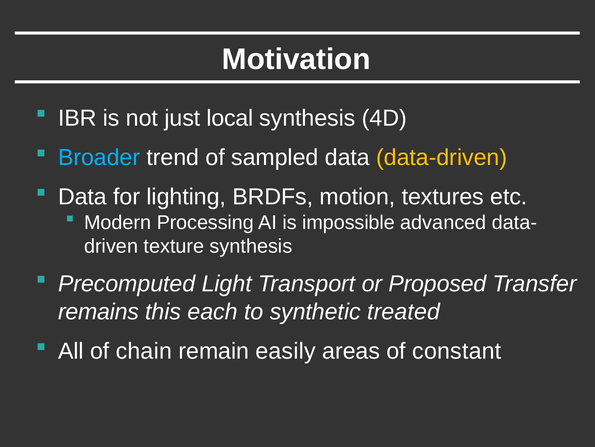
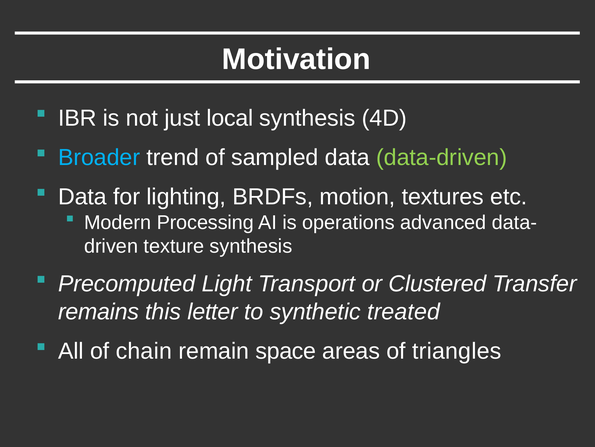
data-driven colour: yellow -> light green (442, 157)
impossible: impossible -> operations (349, 222)
Proposed: Proposed -> Clustered (437, 284)
each: each -> letter (213, 311)
easily: easily -> space (286, 351)
constant: constant -> triangles (457, 351)
